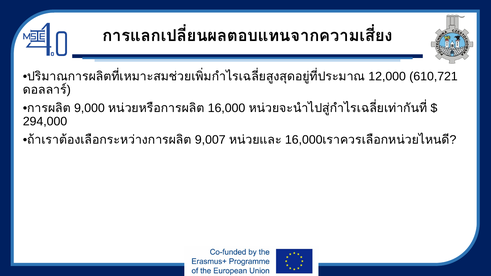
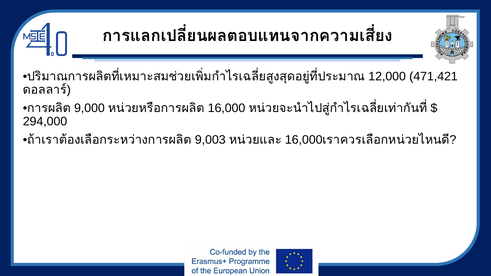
610,721: 610,721 -> 471,421 (434, 77)
9,007: 9,007 -> 9,003 (210, 140)
